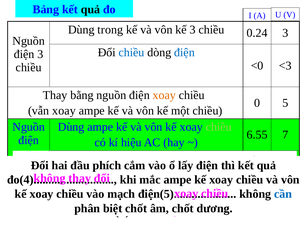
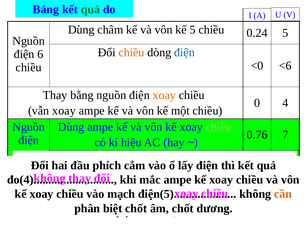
quả colour: black -> green (91, 9)
trong: trong -> châm (110, 30)
kế 3: 3 -> 5 (193, 30)
0.24 3: 3 -> 5 (285, 33)
chiều colour: blue -> orange (132, 52)
điện 3: 3 -> 6 (40, 54)
<3: <3 -> <6 (285, 66)
5: 5 -> 4 (285, 103)
6.55: 6.55 -> 0.76 (257, 135)
cần colour: blue -> orange (283, 194)
